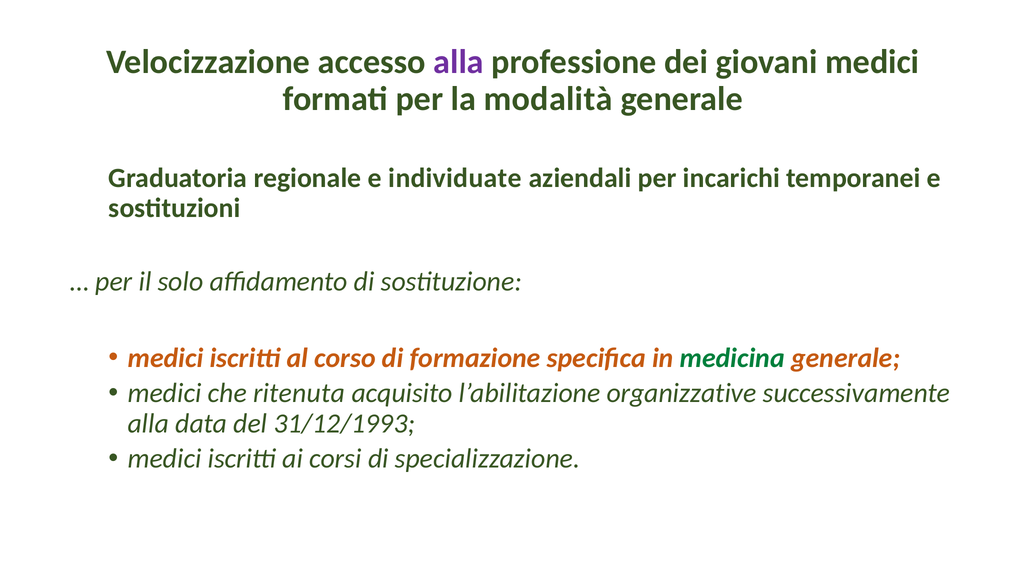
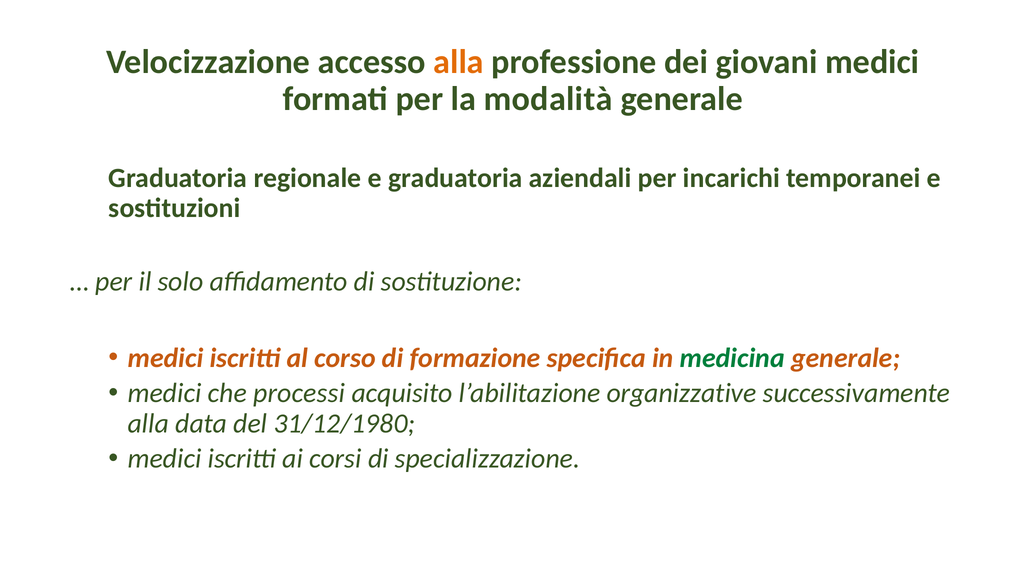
alla colour: purple -> orange (459, 62)
e individuate: individuate -> graduatoria (455, 178)
ritenuta: ritenuta -> processi (299, 393)
31/12/1993: 31/12/1993 -> 31/12/1980 (344, 423)
